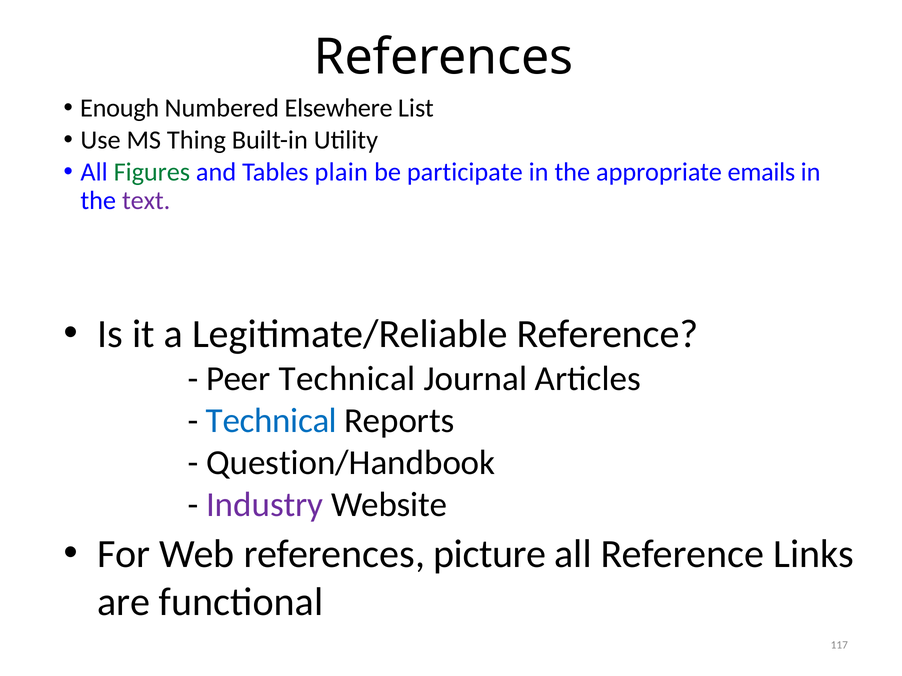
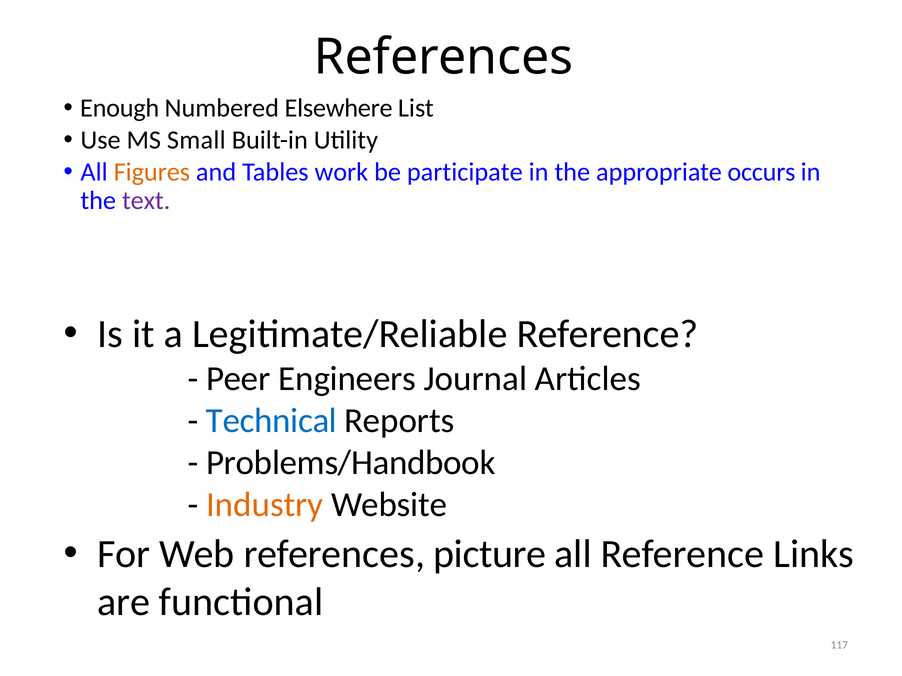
Thing: Thing -> Small (196, 140)
Figures colour: green -> orange (152, 172)
plain: plain -> work (341, 172)
emails: emails -> occurs (761, 172)
Peer Technical: Technical -> Engineers (347, 379)
Question/Handbook: Question/Handbook -> Problems/Handbook (351, 463)
Industry colour: purple -> orange (265, 505)
